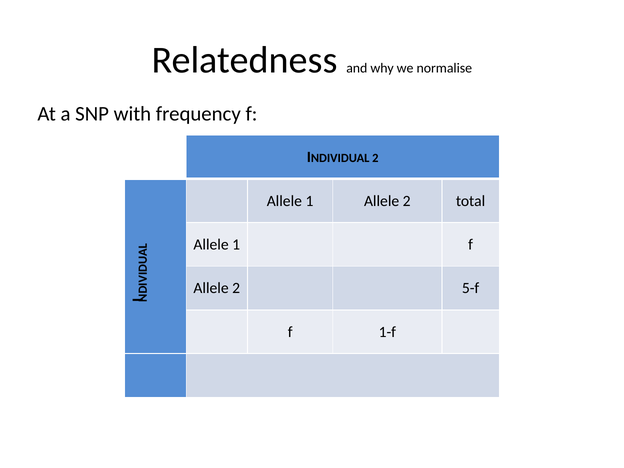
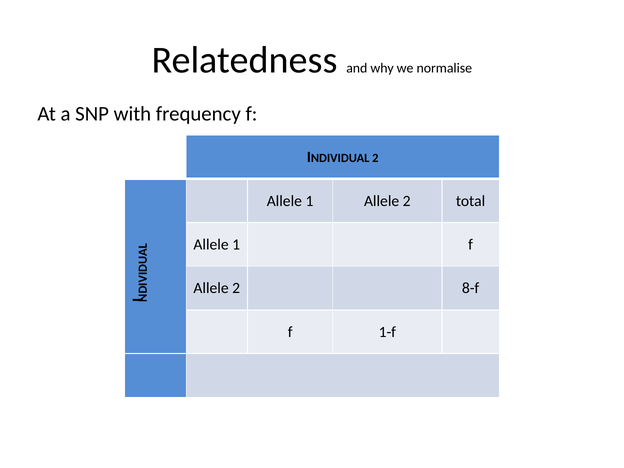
5-f: 5-f -> 8-f (471, 288)
